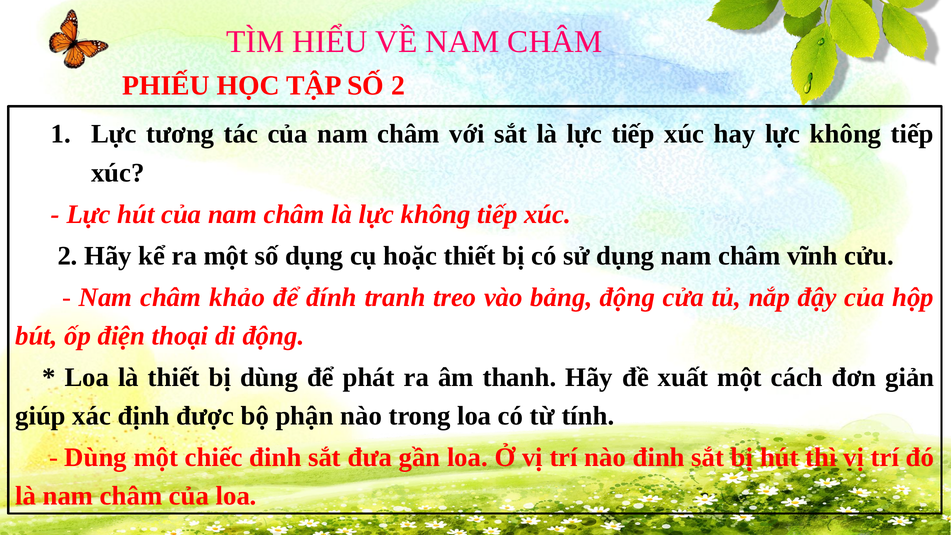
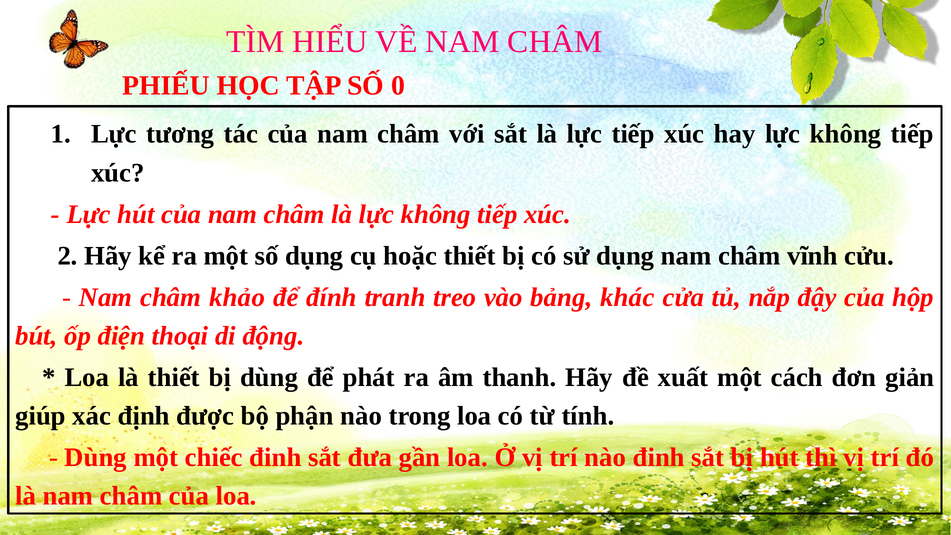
SỐ 2: 2 -> 0 (398, 85)
bảng động: động -> khác (627, 297)
